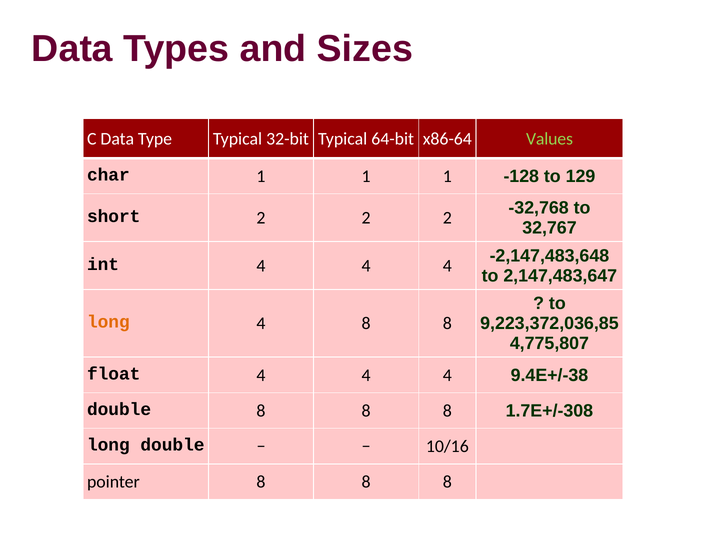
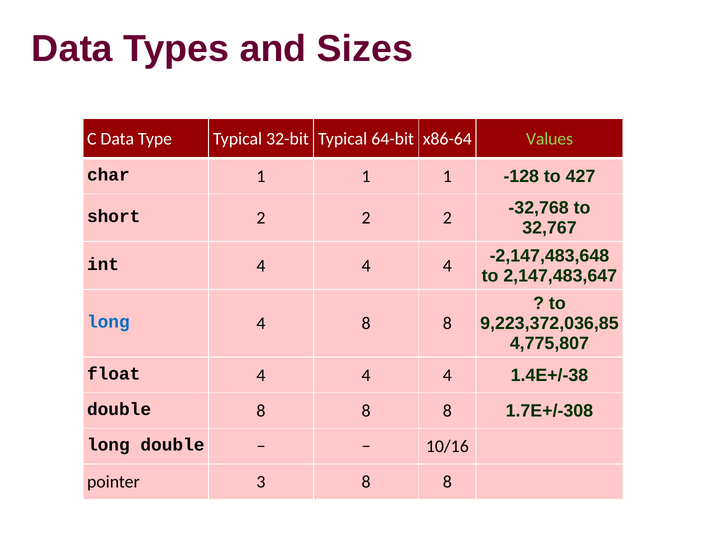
129: 129 -> 427 (581, 176)
long colour: orange -> blue (108, 322)
9.4E+/-38: 9.4E+/-38 -> 1.4E+/-38 (549, 375)
pointer 8: 8 -> 3 (261, 482)
